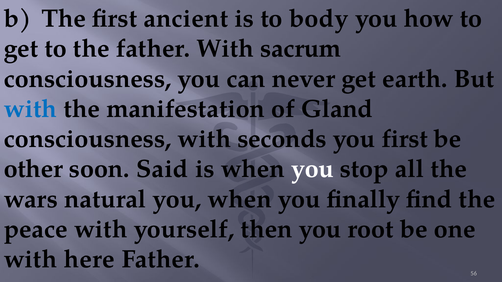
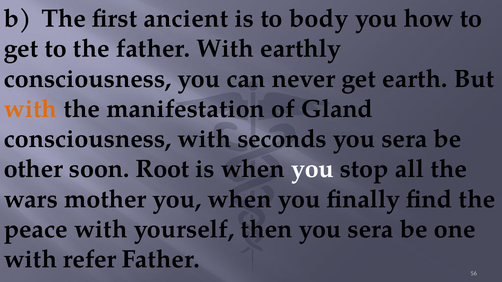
sacrum: sacrum -> earthly (301, 49)
with colour: blue -> orange (30, 109)
first: first -> sera (404, 139)
Said: Said -> Root (162, 169)
natural: natural -> mother (105, 199)
then you root: root -> sera (371, 229)
here: here -> refer (90, 260)
